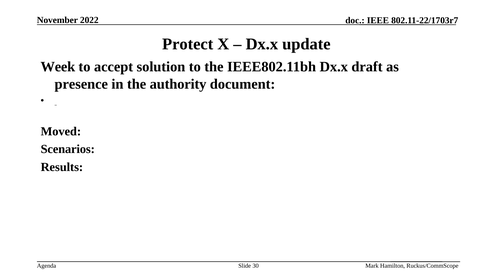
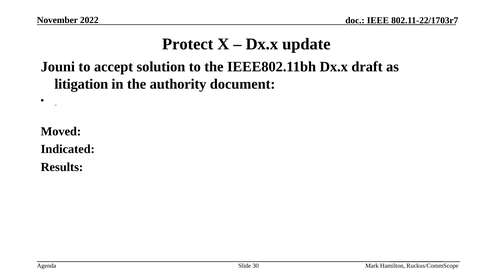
Week: Week -> Jouni (58, 67)
presence: presence -> litigation (81, 84)
Scenarios: Scenarios -> Indicated (68, 149)
